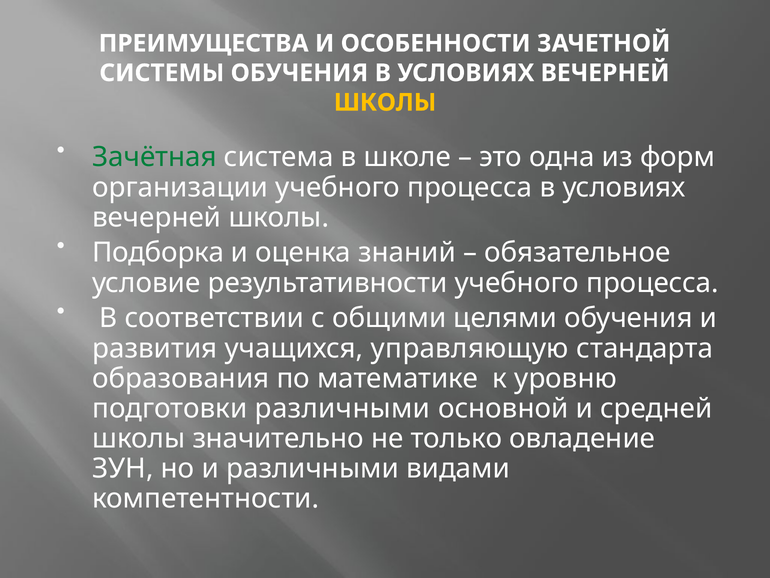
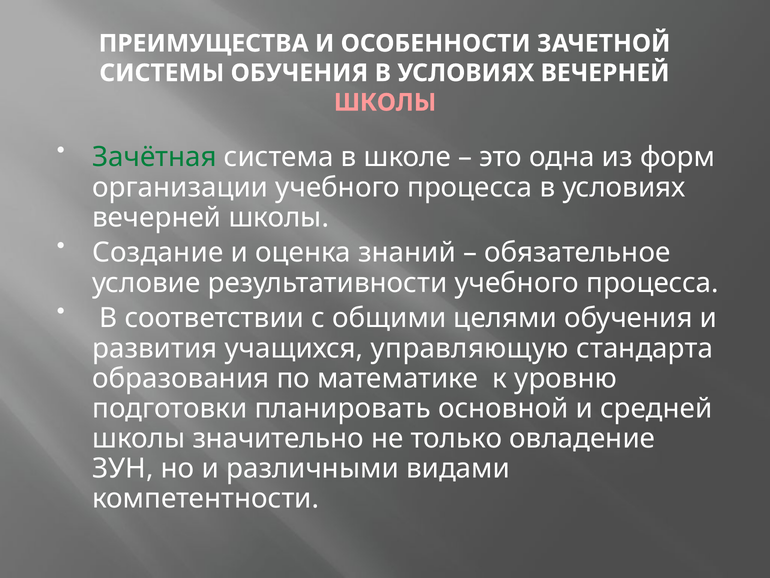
ШКОЛЫ colour: yellow -> pink (385, 102)
Подборка: Подборка -> Создание (158, 253)
подготовки различными: различными -> планировать (343, 408)
